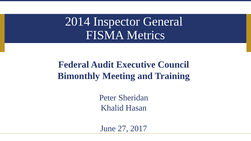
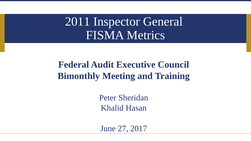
2014: 2014 -> 2011 (78, 22)
